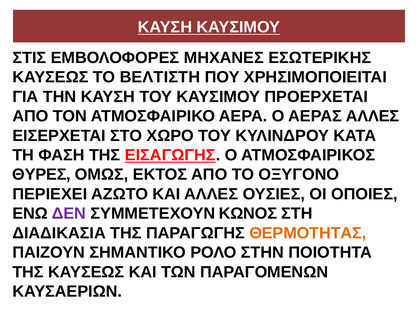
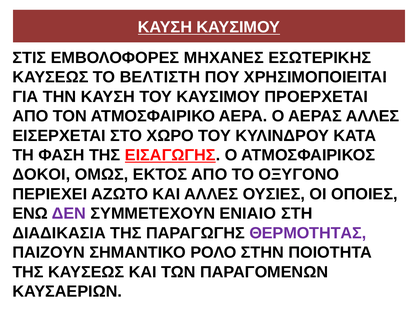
ΘΥΡΕΣ: ΘΥΡΕΣ -> ΔΟΚΟΙ (41, 175)
ΚΩΝΟΣ: ΚΩΝΟΣ -> ΕΝΙΑΙΟ (248, 214)
ΘΕΡΜΟΤΗΤΑΣ colour: orange -> purple (308, 233)
